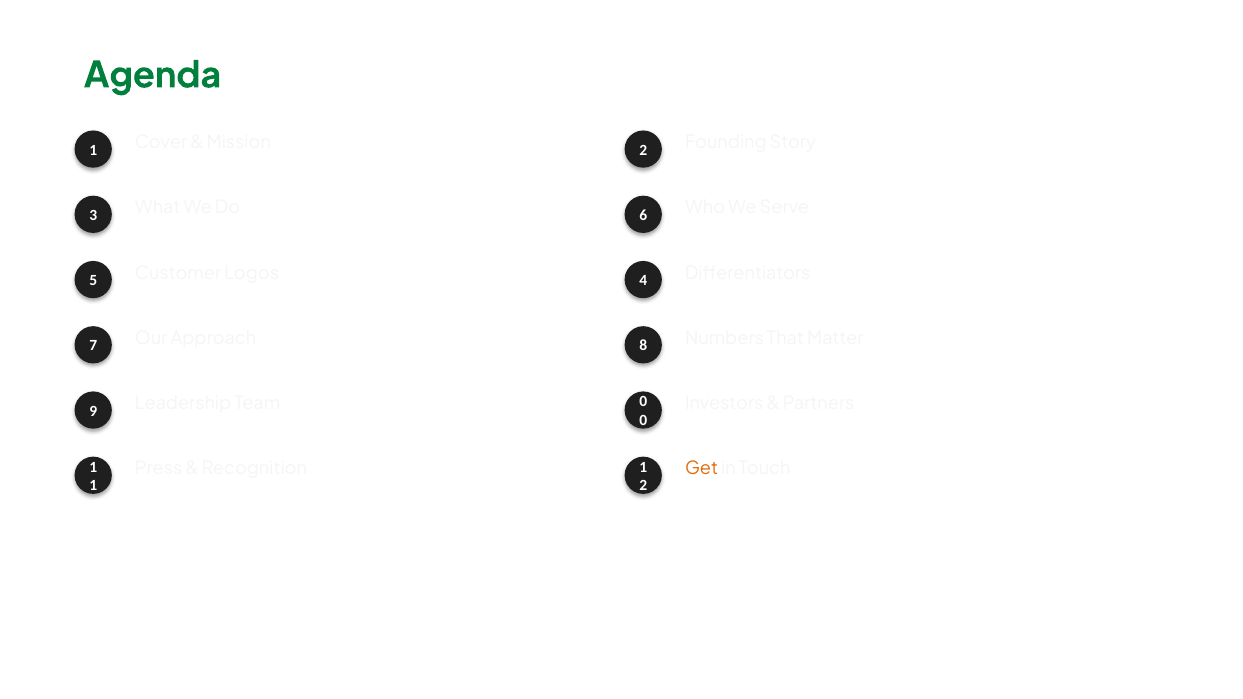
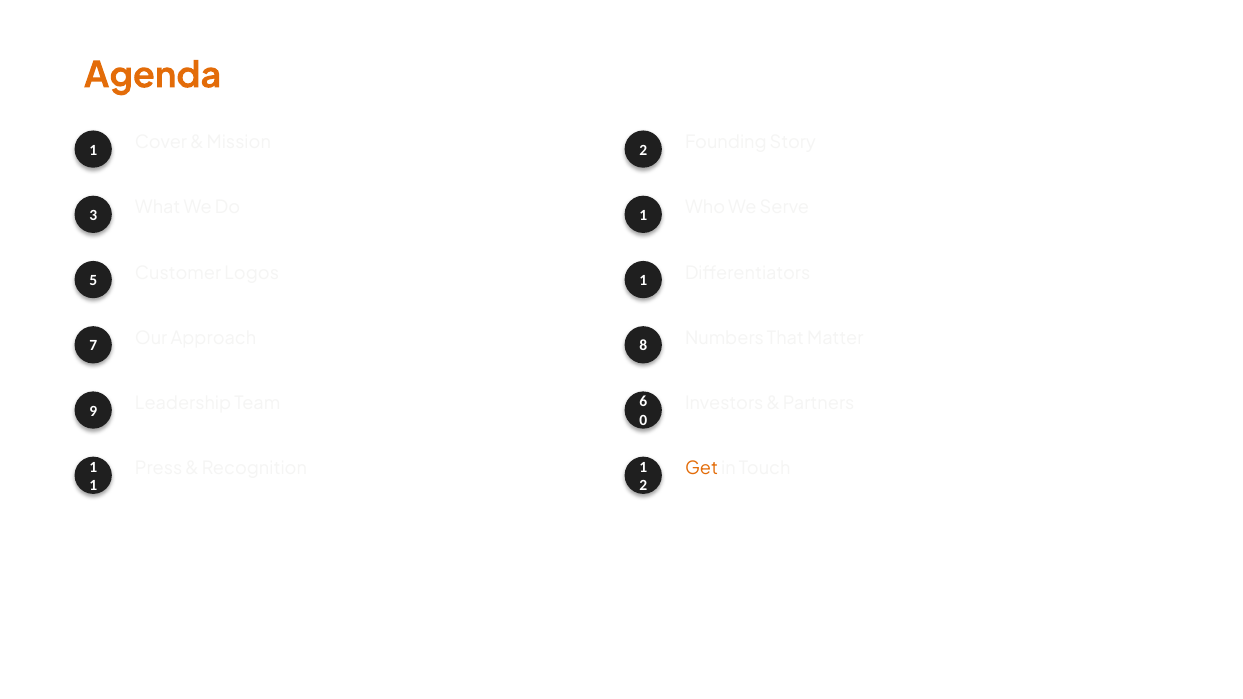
Agenda colour: green -> orange (153, 75)
Do 6: 6 -> 1 (643, 215)
Logos 4: 4 -> 1 (643, 281)
Team 0: 0 -> 6 (643, 402)
